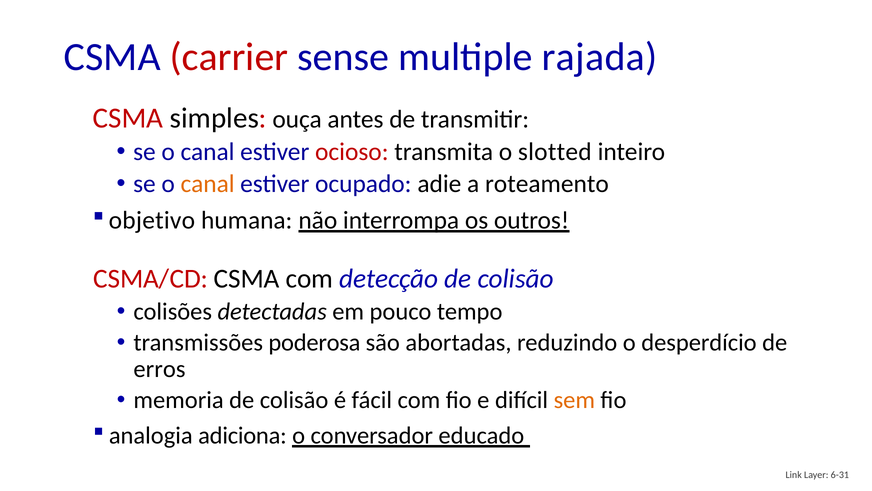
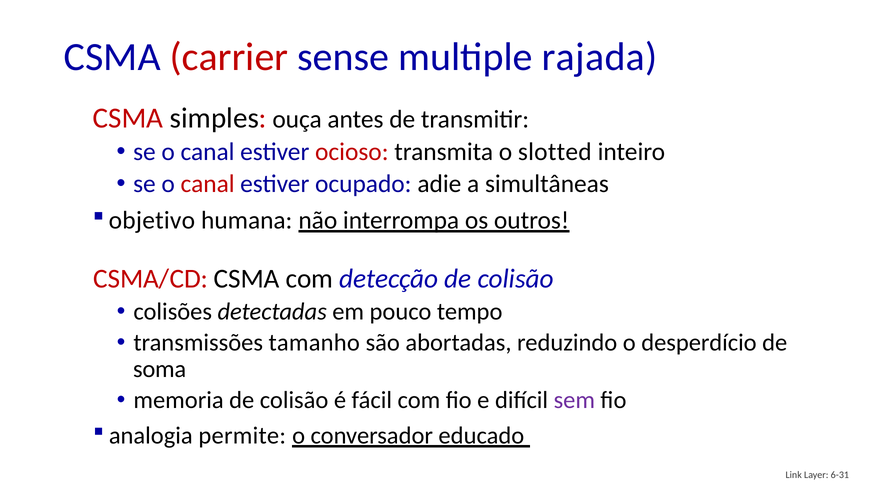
canal colour: orange -> red (208, 184)
roteamento: roteamento -> simultâneas (547, 184)
poderosa: poderosa -> tamanho (314, 342)
erros: erros -> soma (160, 369)
sem colour: orange -> purple (574, 400)
adiciona: adiciona -> permite (242, 435)
